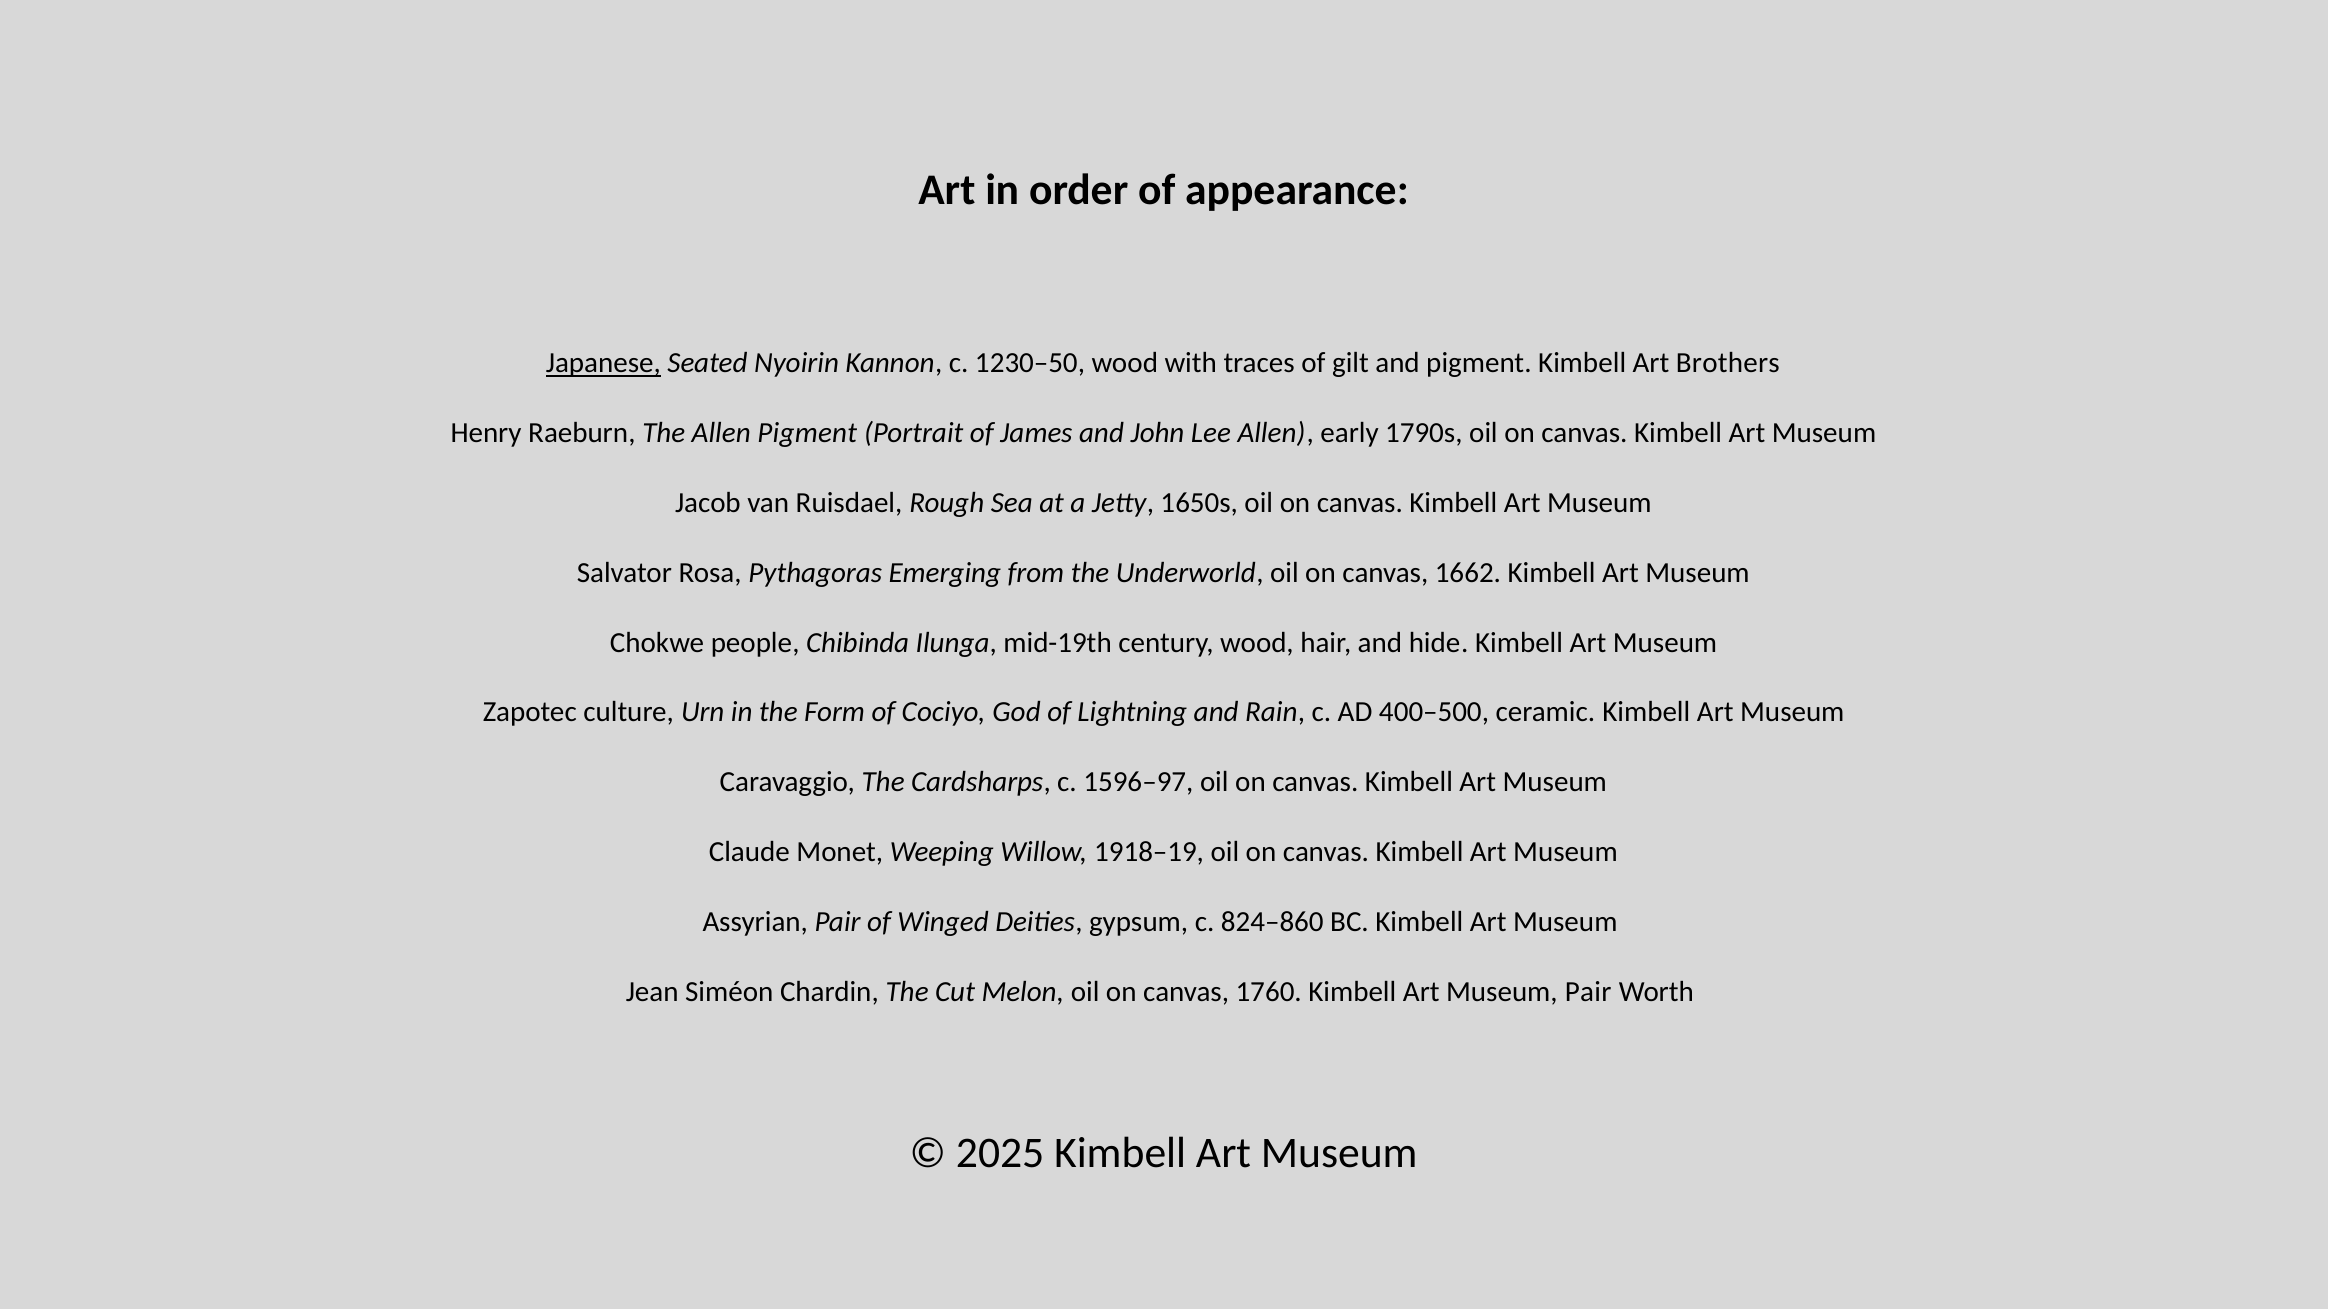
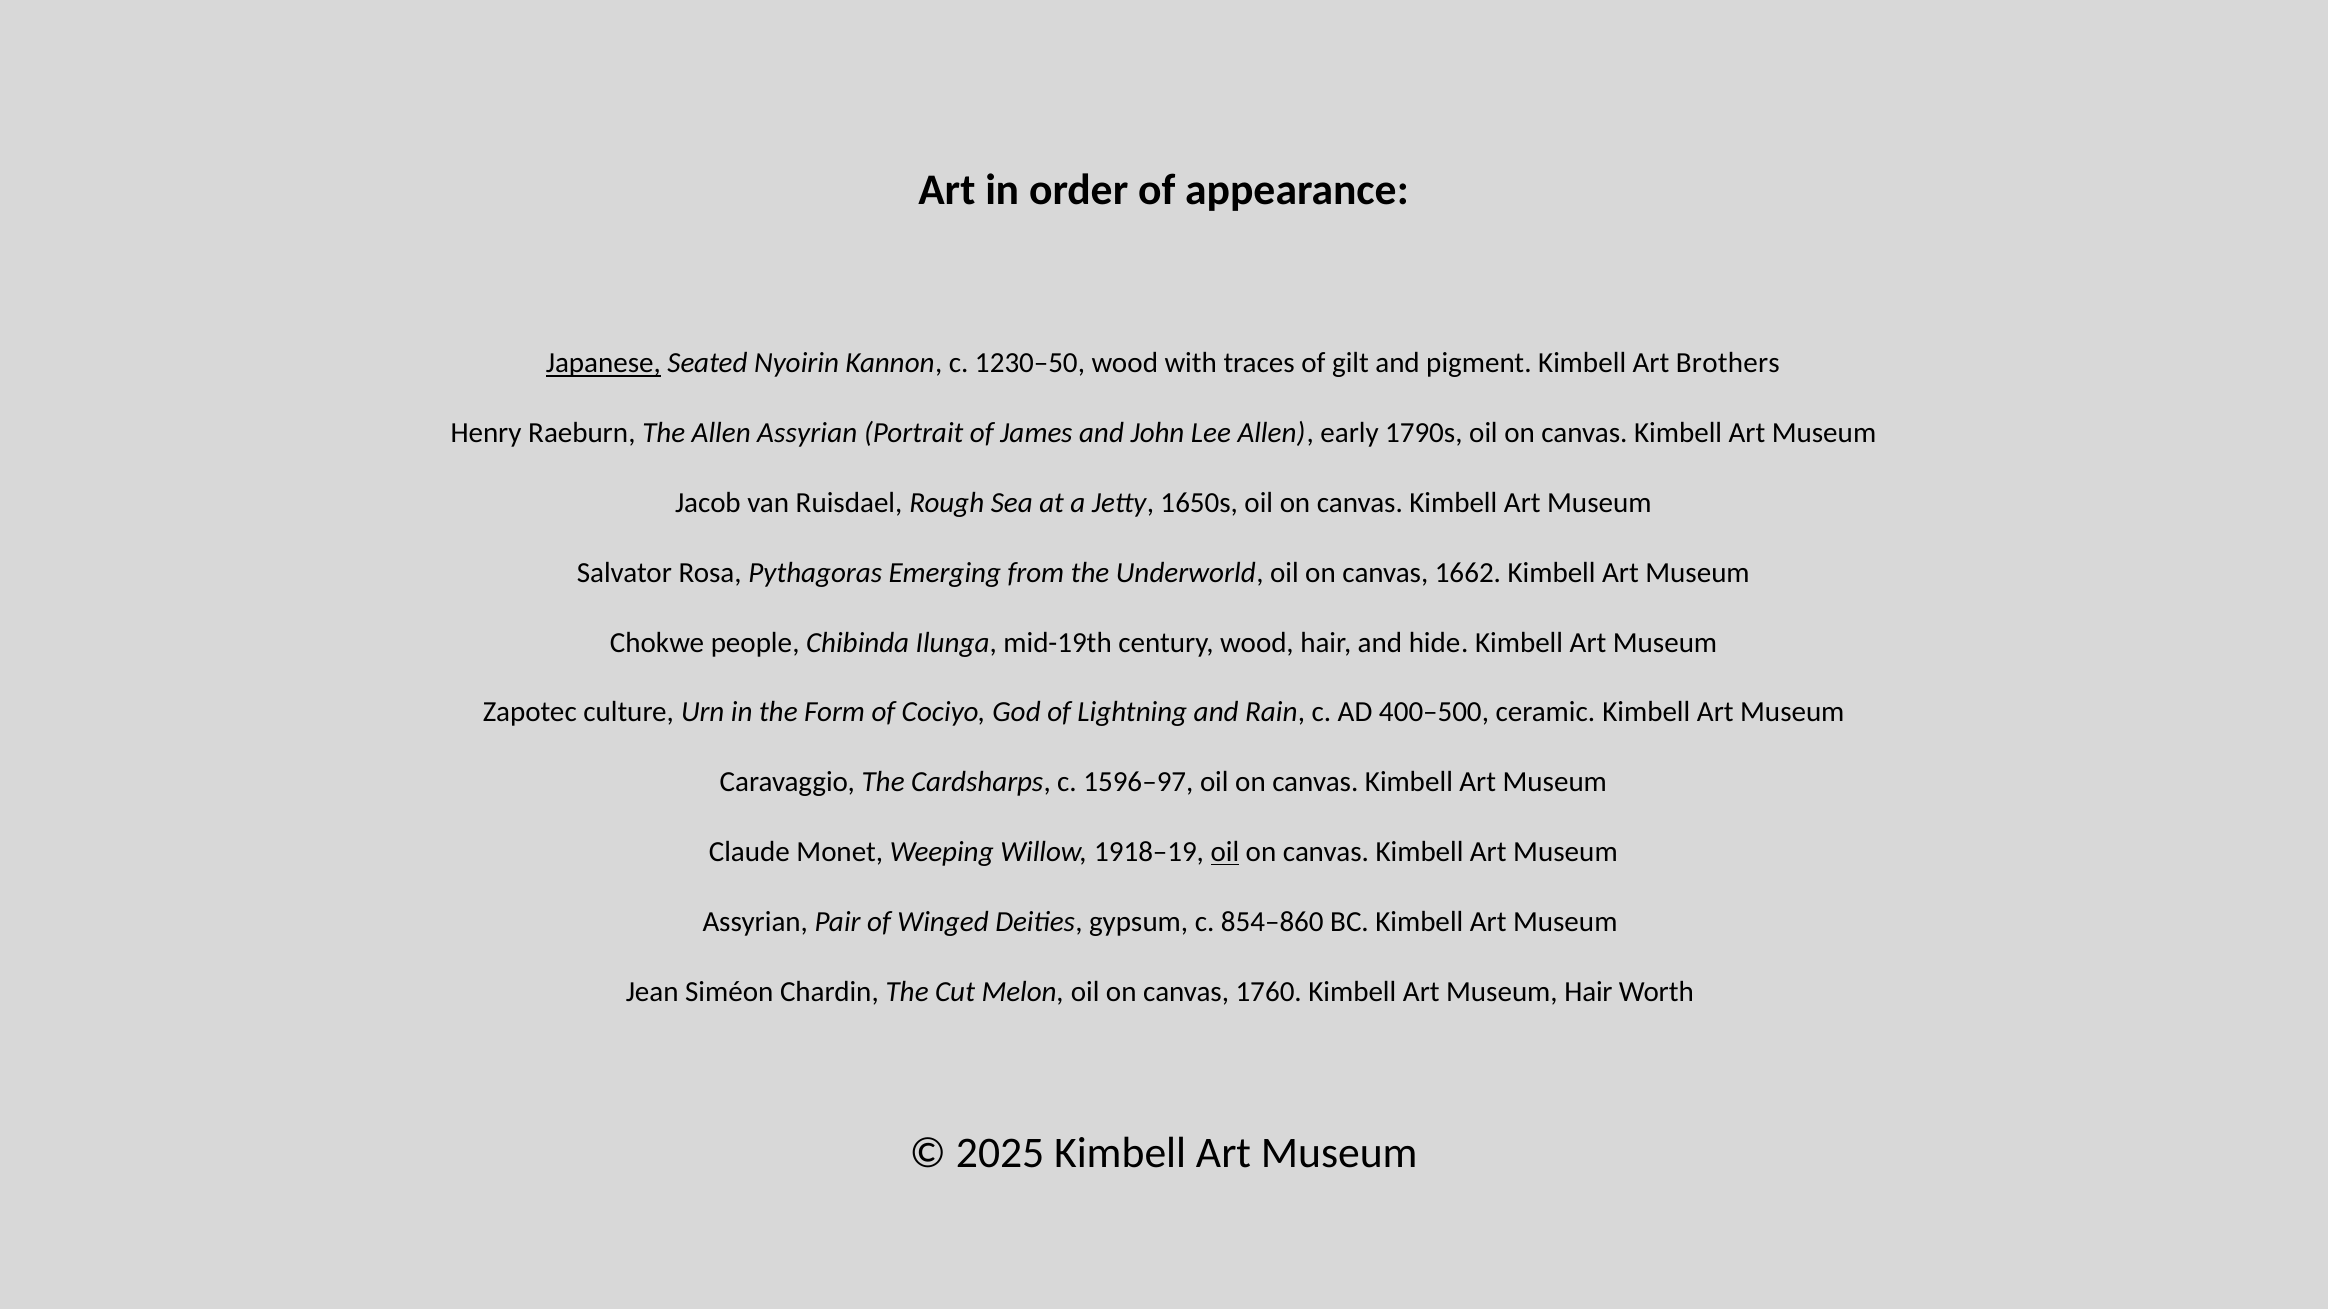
Allen Pigment: Pigment -> Assyrian (807, 433)
oil underline: none -> present (1225, 852)
824–860: 824–860 -> 854–860 (1272, 922)
Museum Pair: Pair -> Hair (1588, 992)
